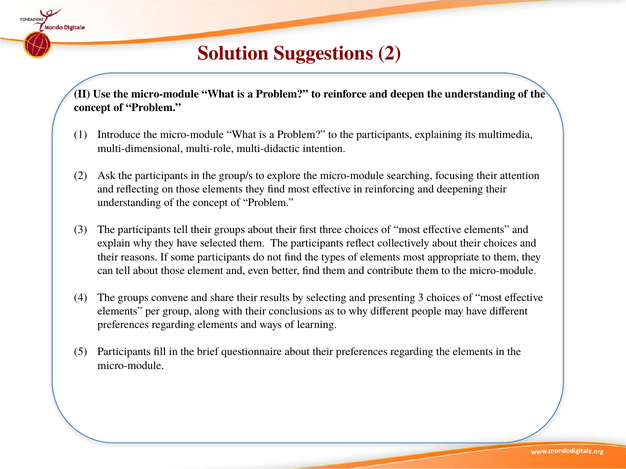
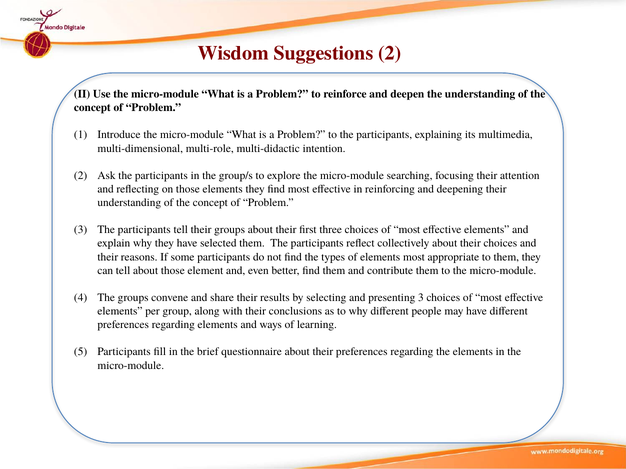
Solution: Solution -> Wisdom (233, 53)
